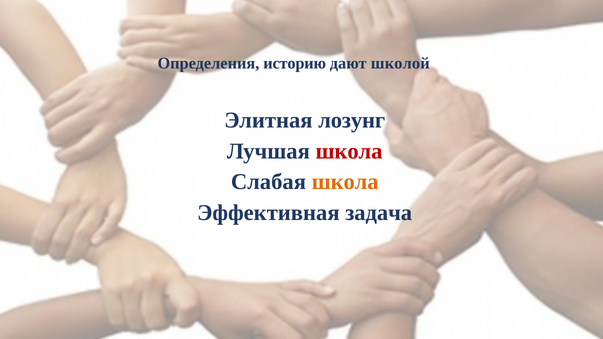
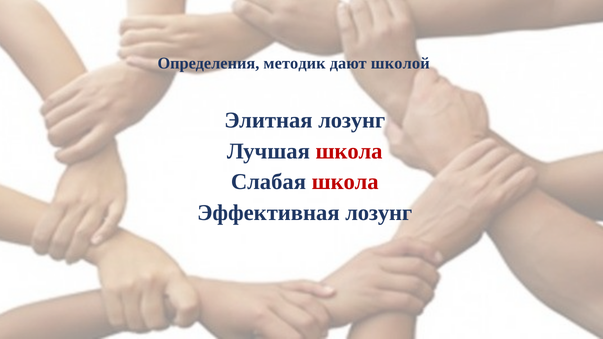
историю: историю -> методик (295, 63)
школа colour: orange -> red (345, 182)
Эффективная задача: задача -> лозунг (379, 213)
